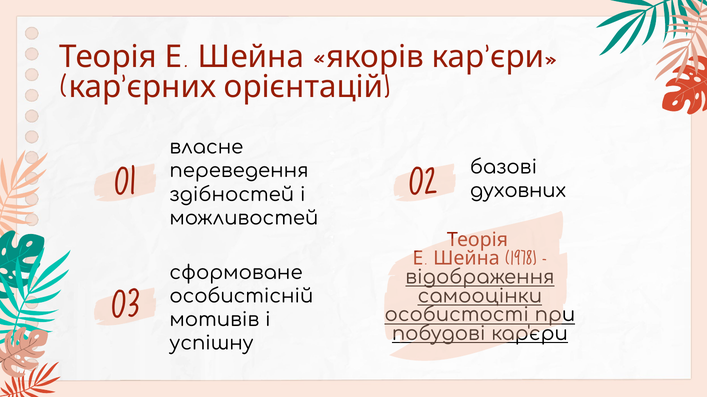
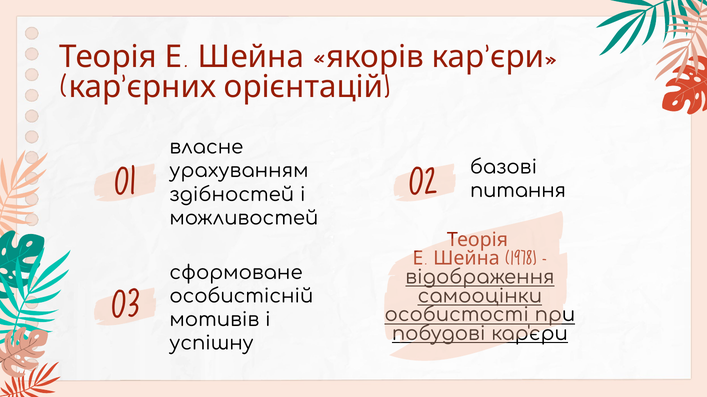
переведення: переведення -> урахуванням (239, 171)
духовних: духовних -> питання (518, 191)
